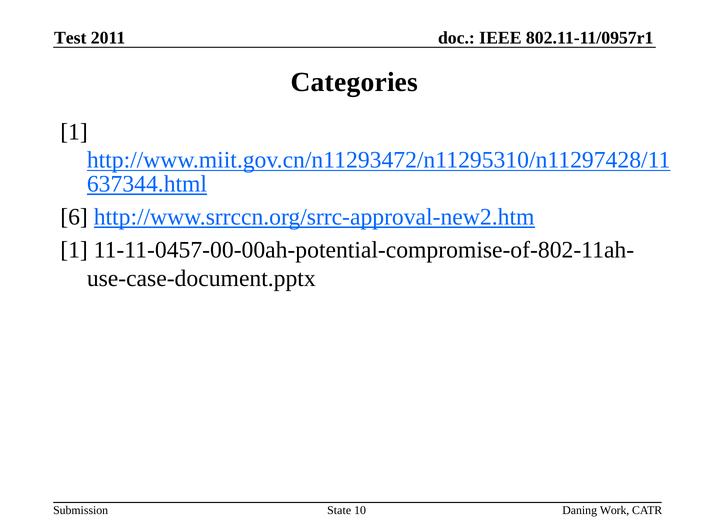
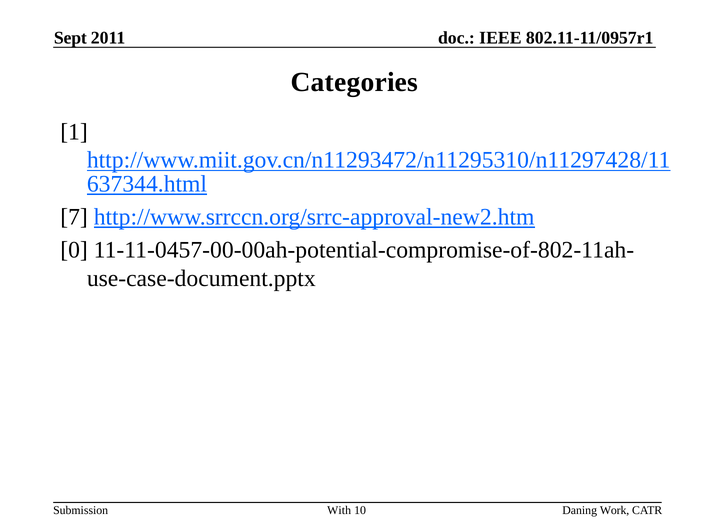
Test: Test -> Sept (70, 38)
6: 6 -> 7 (74, 217)
1: 1 -> 0 (74, 250)
State: State -> With (339, 510)
